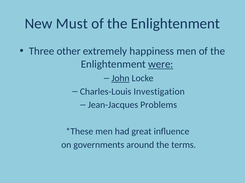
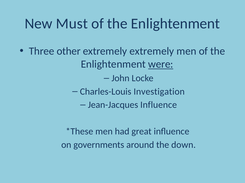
extremely happiness: happiness -> extremely (152, 51)
John underline: present -> none (120, 79)
Jean-Jacques Problems: Problems -> Influence (159, 105)
terms: terms -> down (184, 145)
